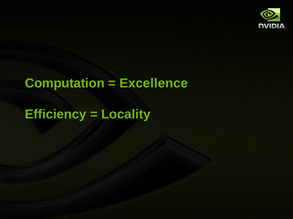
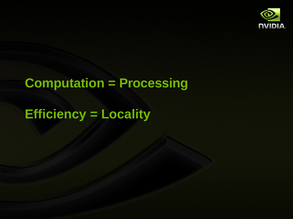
Excellence: Excellence -> Processing (154, 83)
